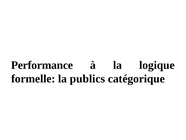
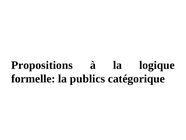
Performance: Performance -> Propositions (42, 65)
